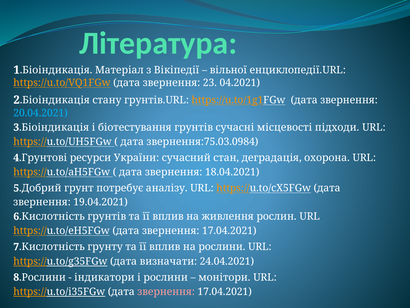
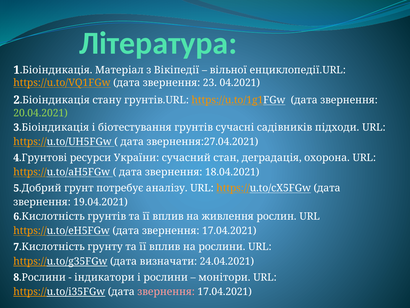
20.04.2021 colour: light blue -> light green (41, 113)
місцевості: місцевості -> садівників (285, 127)
звернення:75.03.0984: звернення:75.03.0984 -> звернення:27.04.2021 (202, 142)
